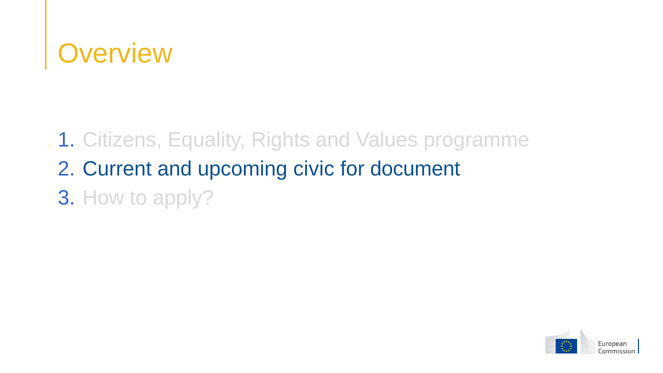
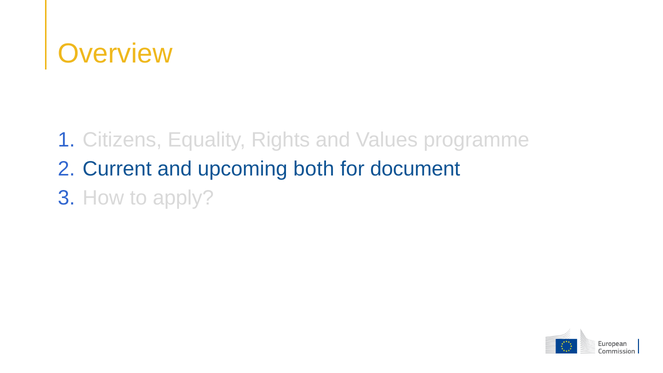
civic: civic -> both (314, 169)
